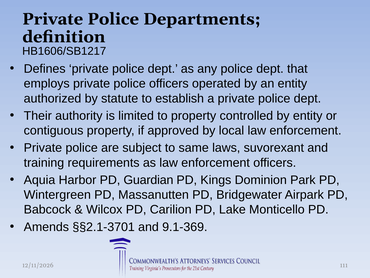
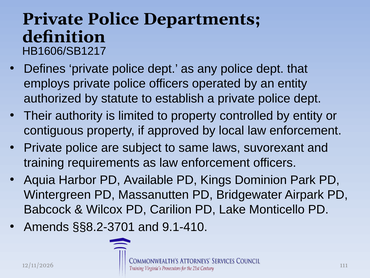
Guardian: Guardian -> Available (148, 180)
§§2.1-3701: §§2.1-3701 -> §§8.2-3701 (104, 227)
9.1-369: 9.1-369 -> 9.1-410 (185, 227)
